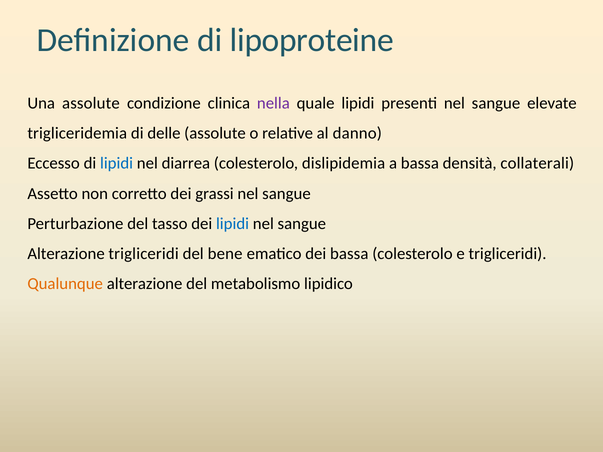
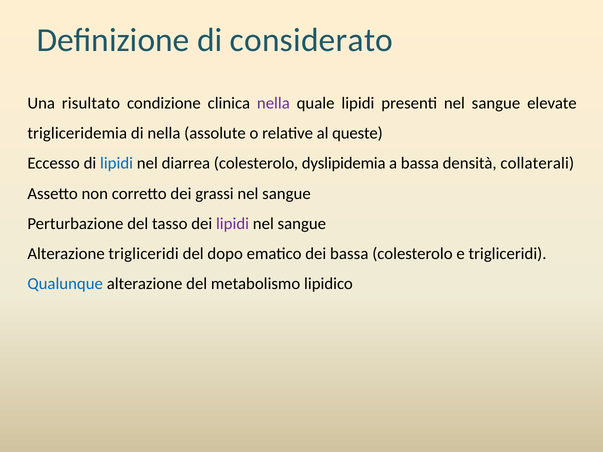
lipoproteine: lipoproteine -> considerato (311, 40)
Una assolute: assolute -> risultato (91, 103)
di delle: delle -> nella (164, 133)
danno: danno -> queste (357, 133)
dislipidemia: dislipidemia -> dyslipidemia (344, 164)
lipidi colour: blue -> purple (233, 224)
bene: bene -> dopo (225, 254)
Qualunque colour: orange -> blue (65, 284)
